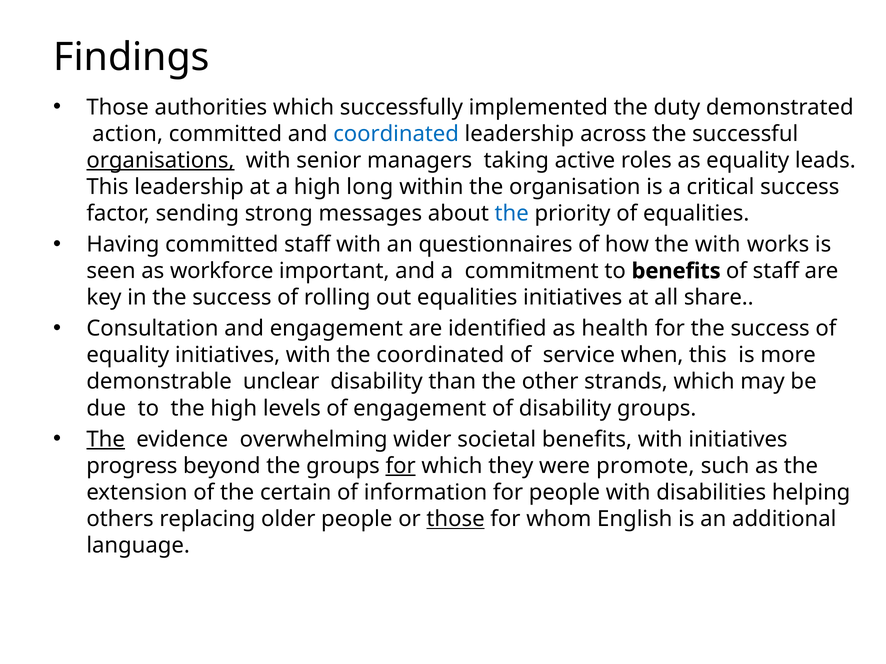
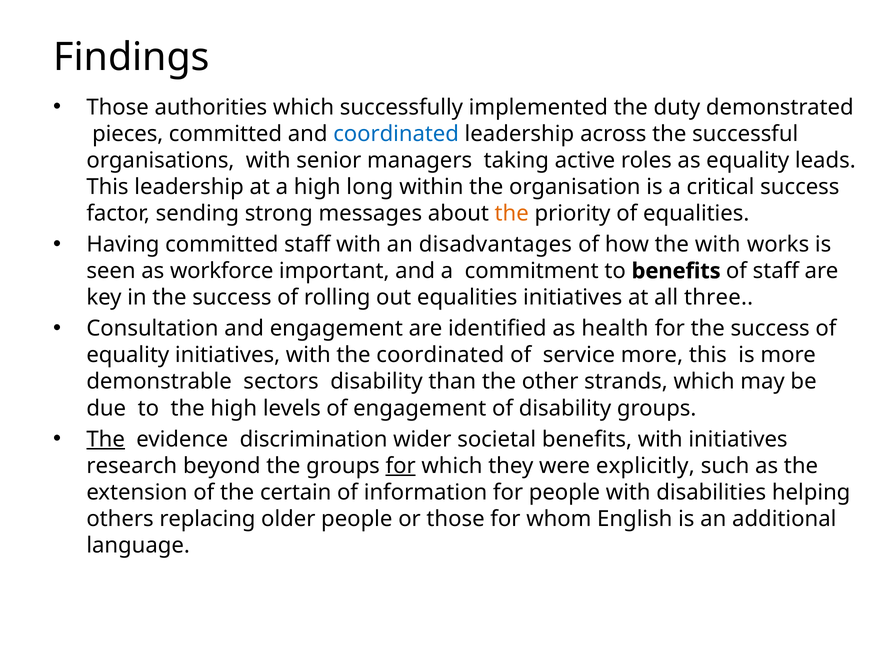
action: action -> pieces (128, 134)
organisations underline: present -> none (160, 160)
the colour: blue -> orange (512, 214)
questionnaires: questionnaires -> disadvantages (495, 245)
share: share -> three (719, 298)
service when: when -> more (652, 355)
unclear: unclear -> sectors (281, 382)
overwhelming: overwhelming -> discrimination (314, 440)
progress: progress -> research (132, 466)
promote: promote -> explicitly (645, 466)
those underline: present -> none (456, 519)
